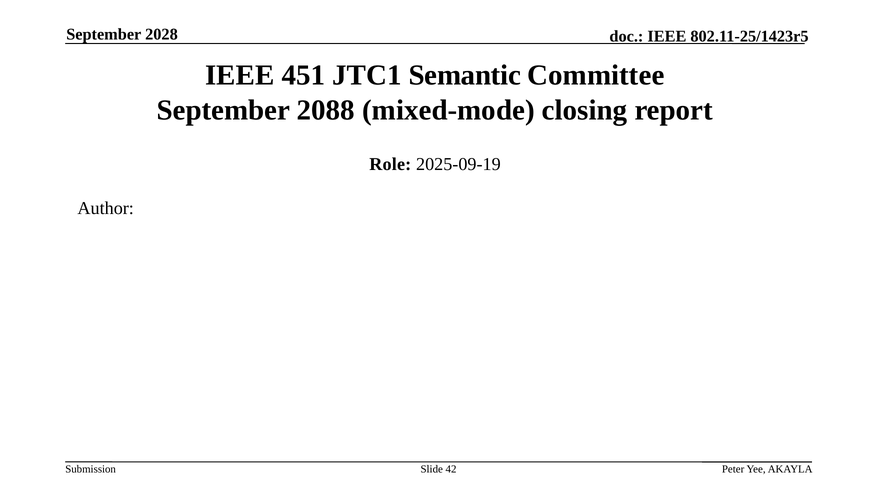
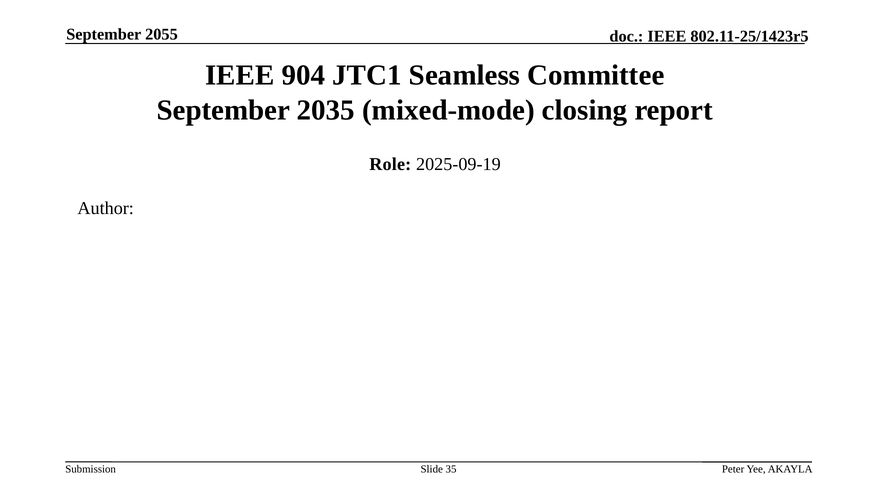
2028: 2028 -> 2055 (161, 35)
451: 451 -> 904 (303, 75)
Semantic: Semantic -> Seamless (465, 75)
2088: 2088 -> 2035 (326, 110)
42: 42 -> 35 (451, 469)
